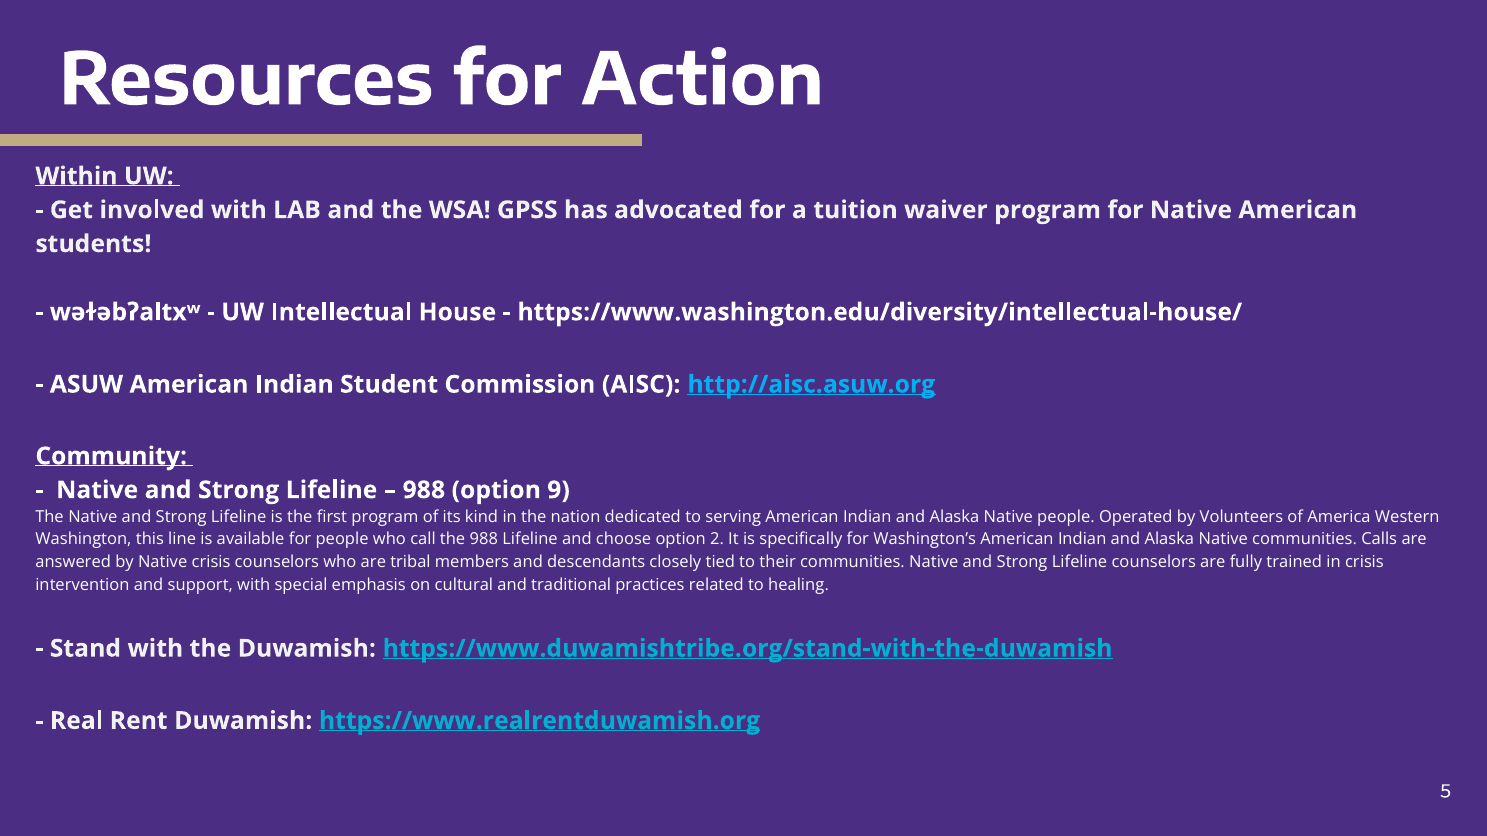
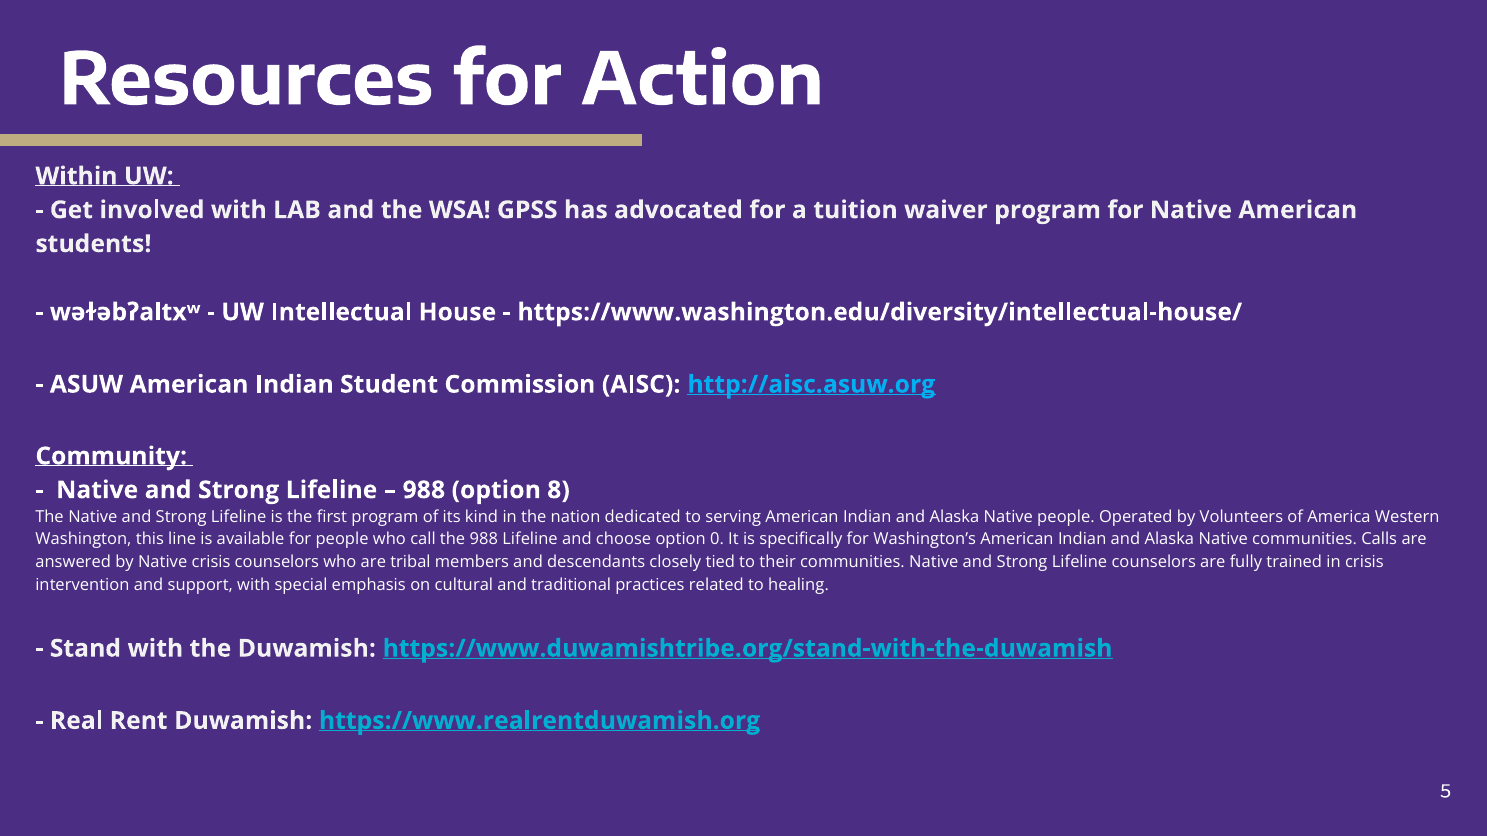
9: 9 -> 8 (558, 490)
2: 2 -> 0 (717, 540)
